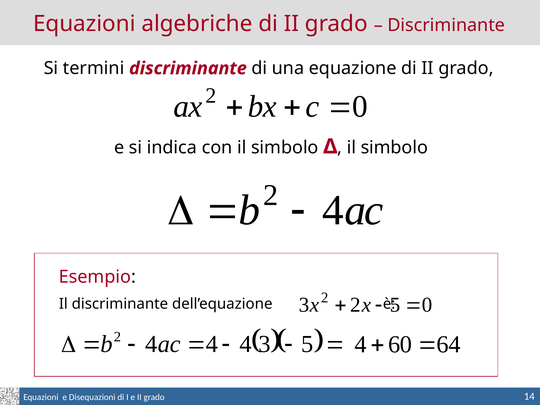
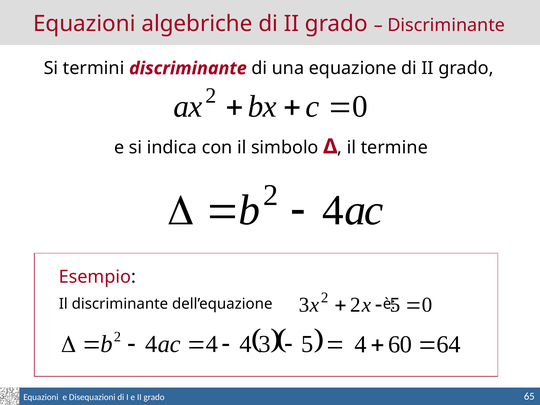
Δ il simbolo: simbolo -> termine (394, 148)
14: 14 -> 65 (529, 396)
